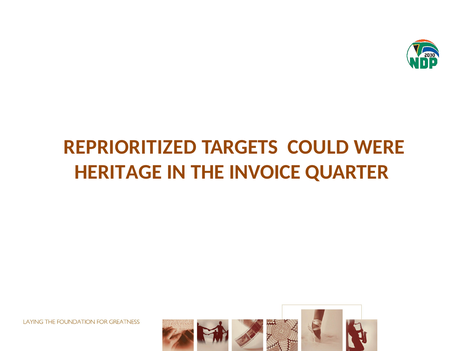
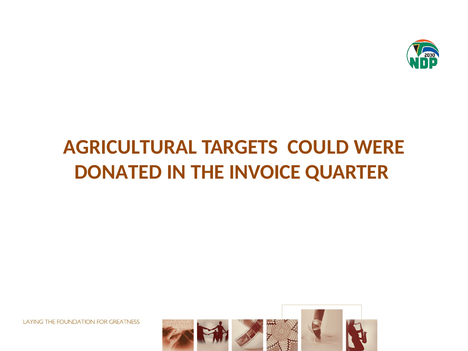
REPRIORITIZED: REPRIORITIZED -> AGRICULTURAL (130, 147)
HERITAGE: HERITAGE -> DONATED (118, 172)
